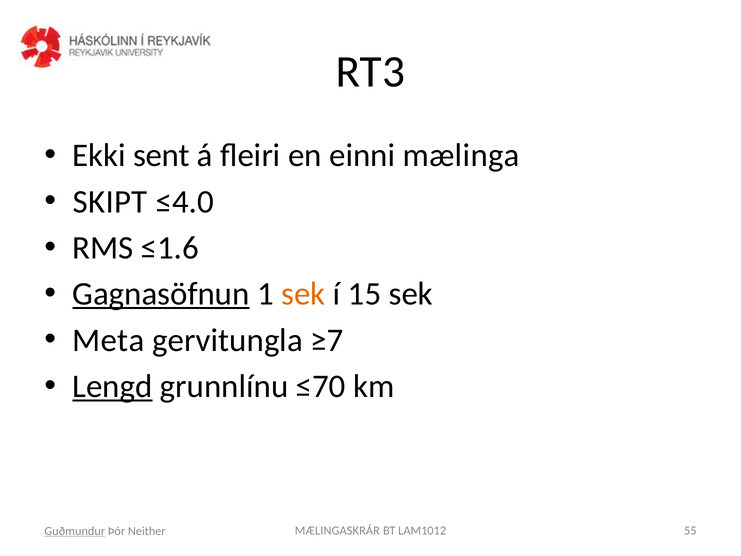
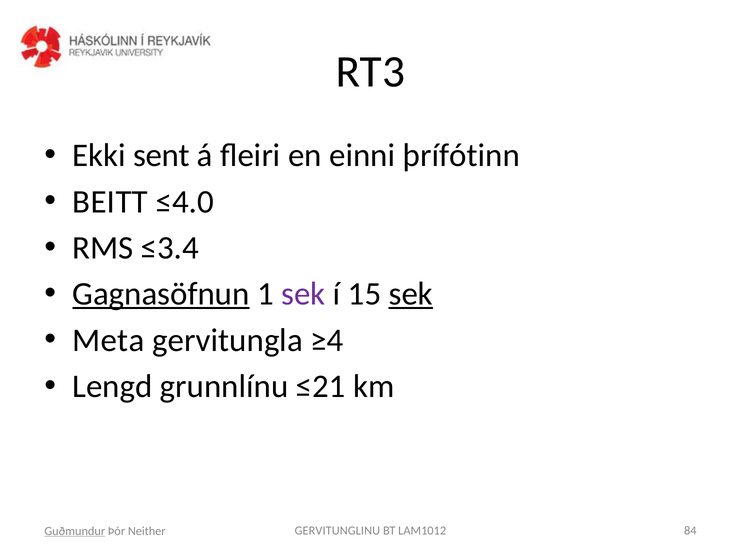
mælinga: mælinga -> þrífótinn (461, 155)
SKIPT: SKIPT -> BEITT (110, 202)
≤1.6: ≤1.6 -> ≤3.4 (170, 248)
sek colour: orange -> purple (303, 294)
sek underline: none -> present (411, 294)
≥7: ≥7 -> ≥4 (327, 340)
Lengd underline: present -> none (112, 386)
≤70: ≤70 -> ≤21 (321, 386)
MÆLINGASKRÁR: MÆLINGASKRÁR -> GERVITUNGLINU (337, 531)
55: 55 -> 84 (690, 531)
